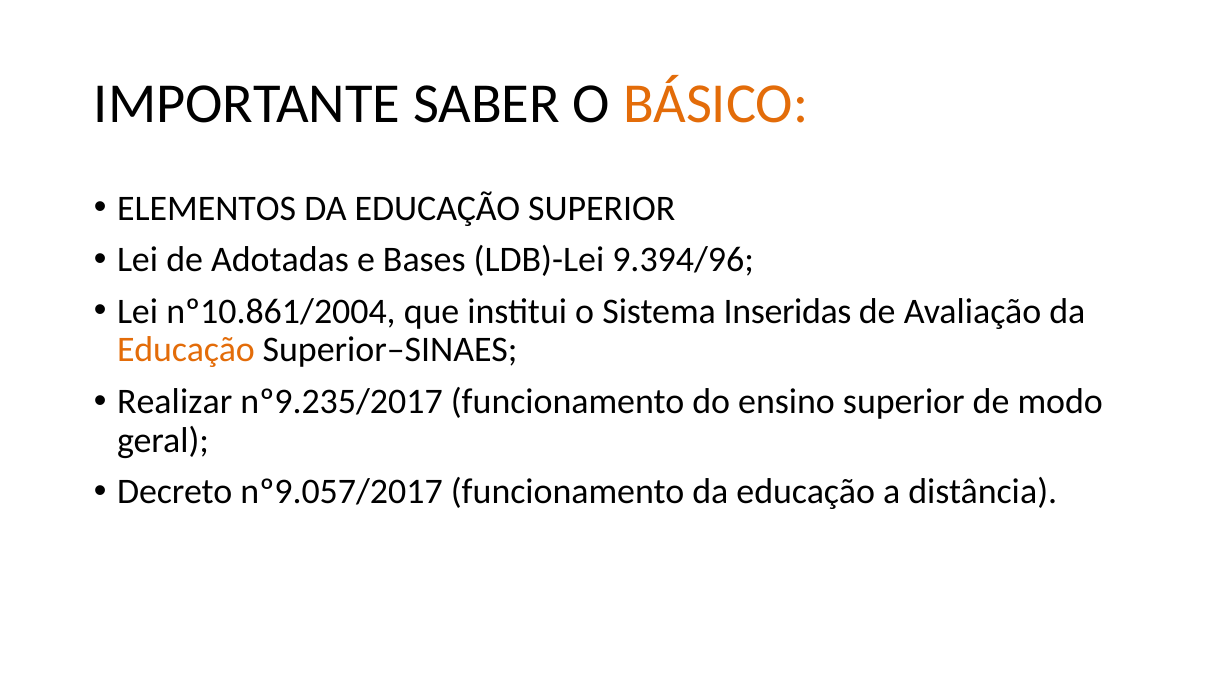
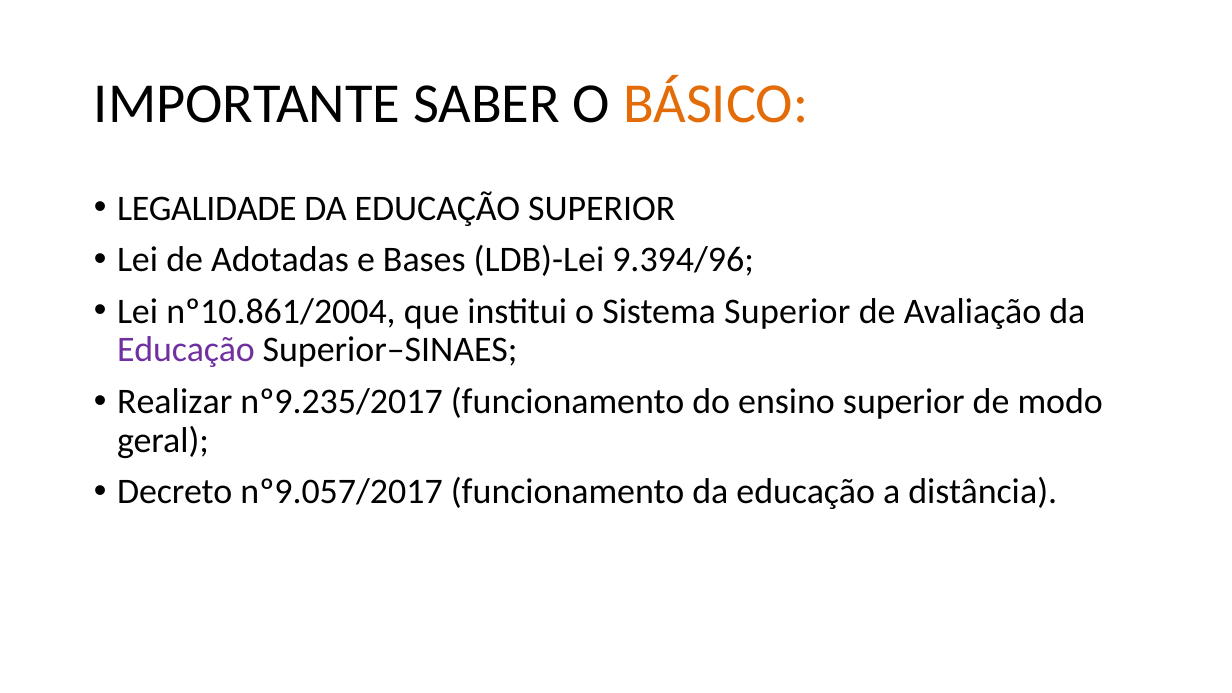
ELEMENTOS: ELEMENTOS -> LEGALIDADE (207, 208)
Sistema Inseridas: Inseridas -> Superior (787, 311)
Educação colour: orange -> purple (186, 350)
